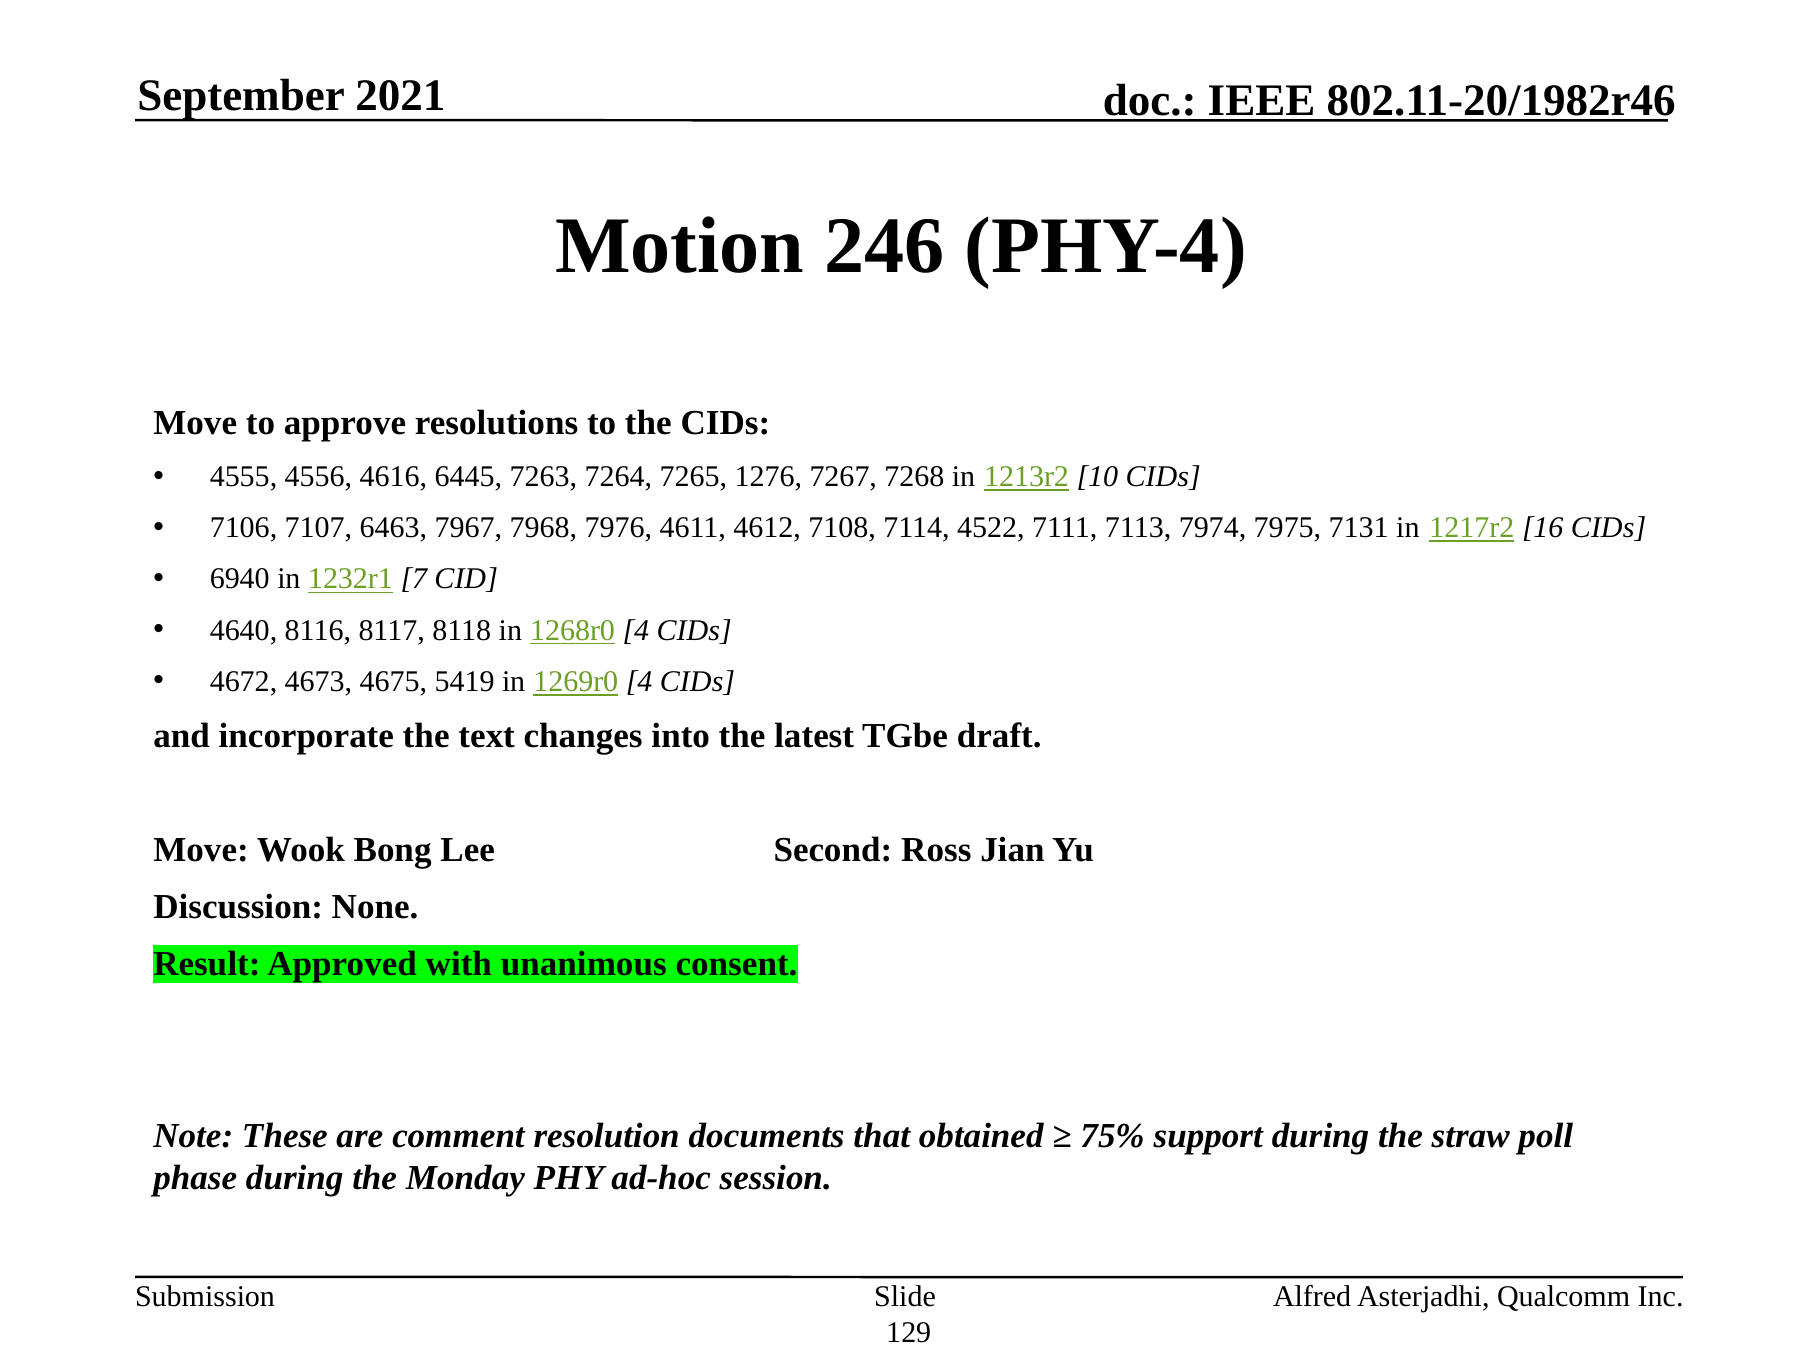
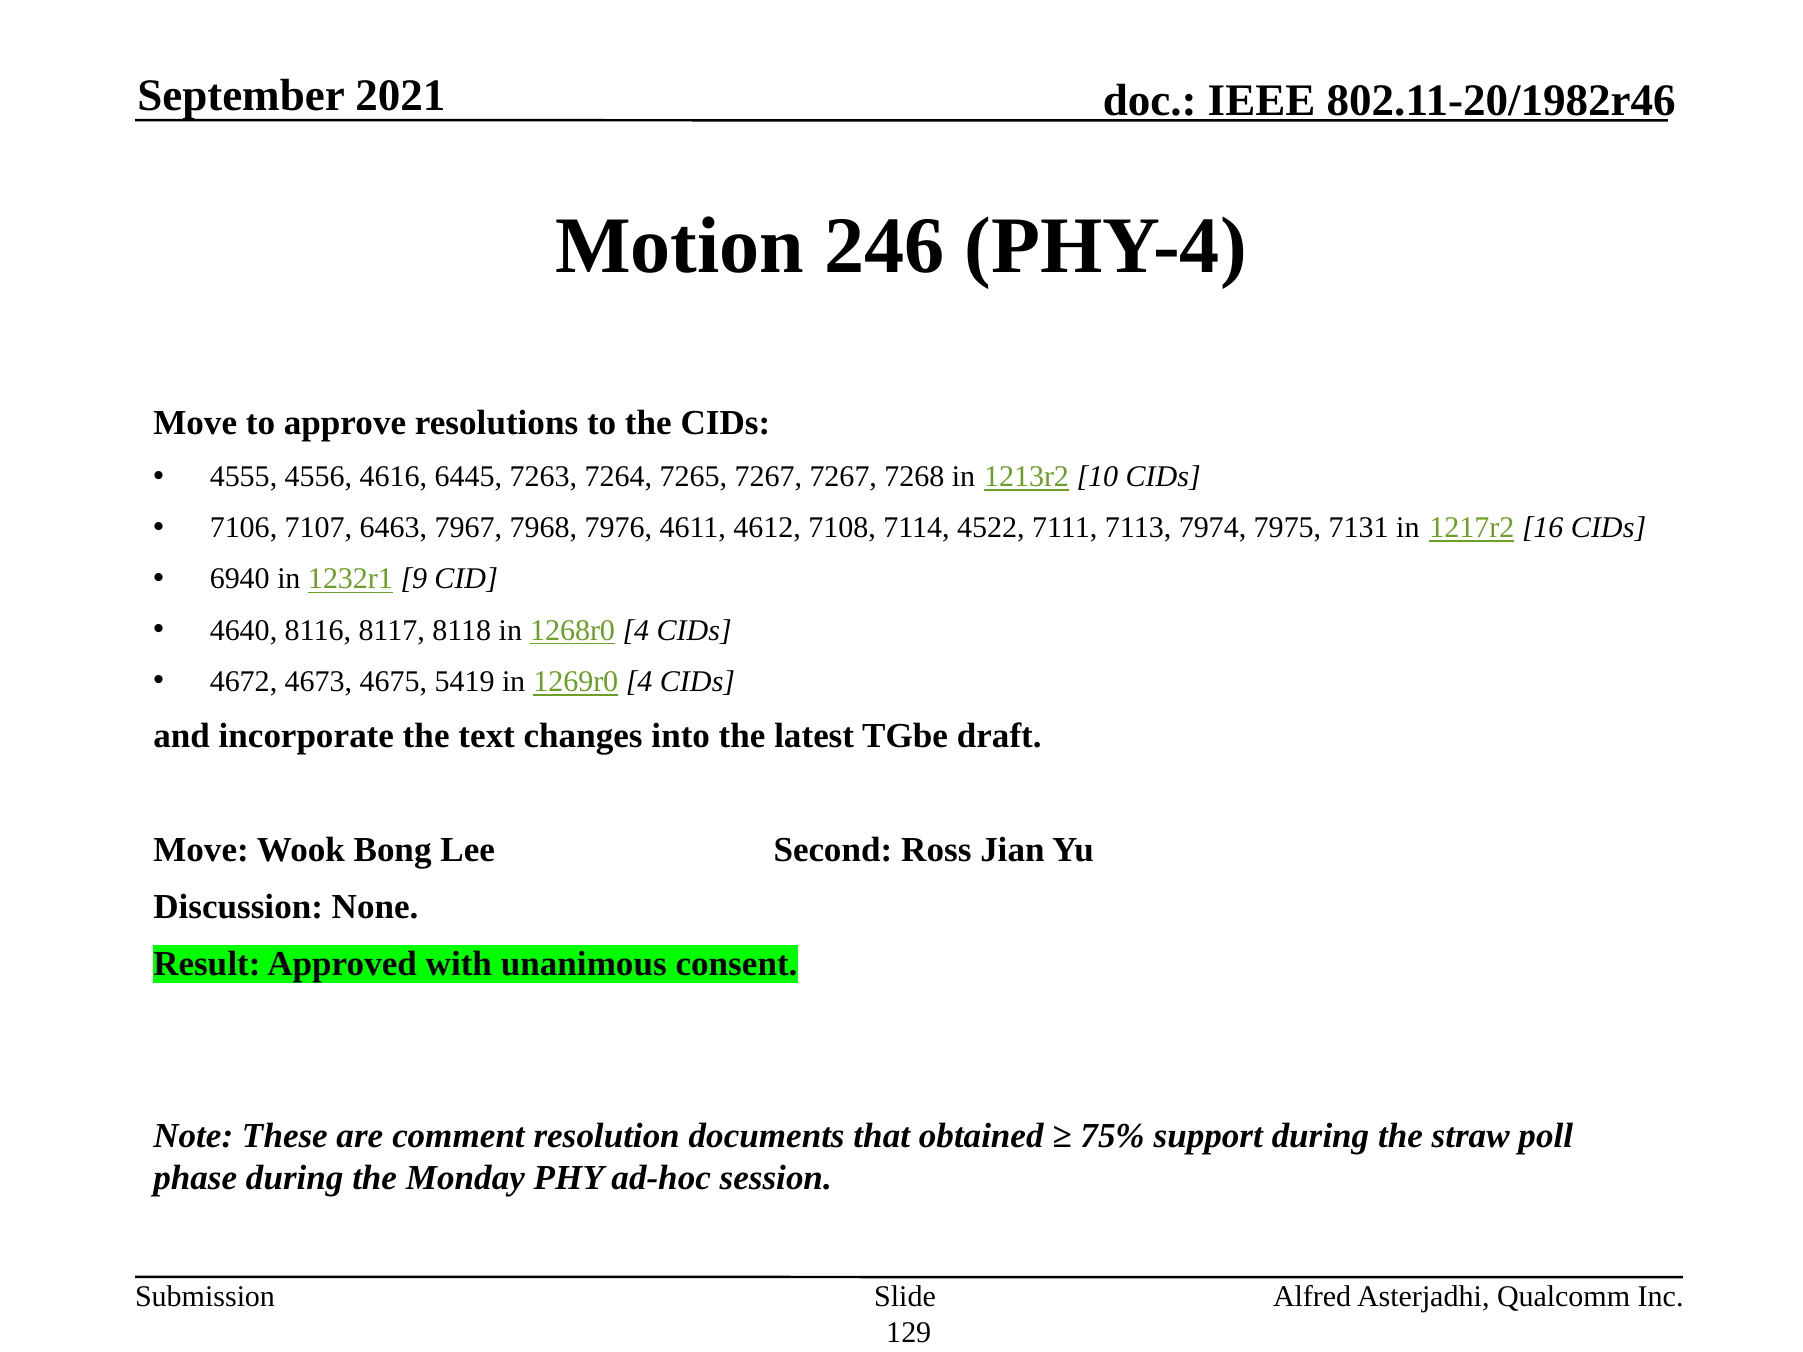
7265 1276: 1276 -> 7267 (768, 477)
7: 7 -> 9 (414, 579)
